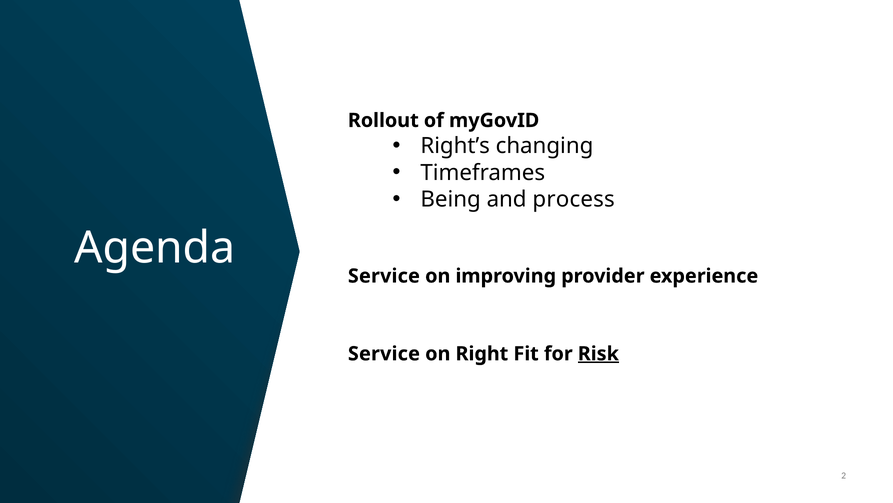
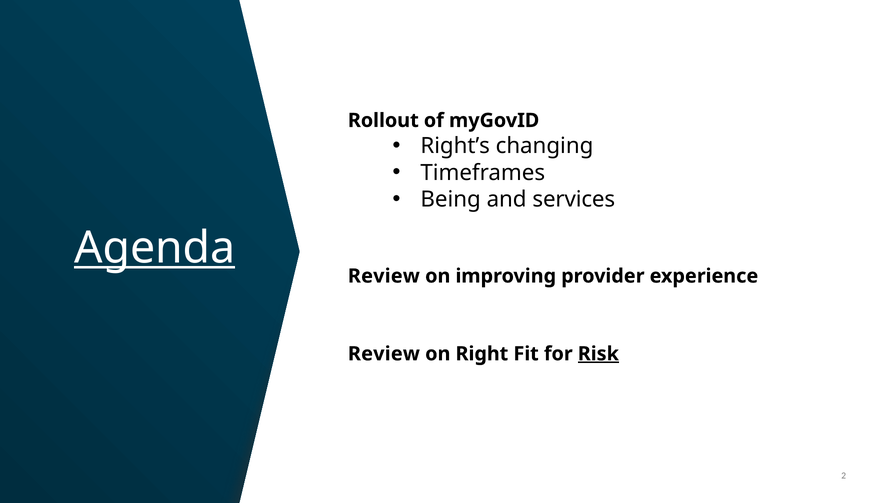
process: process -> services (574, 199)
Agenda underline: none -> present (155, 248)
Service: Service -> Review (384, 276)
Service: Service -> Review (384, 354)
